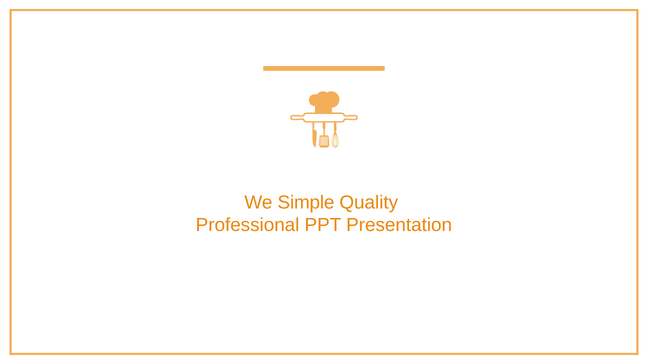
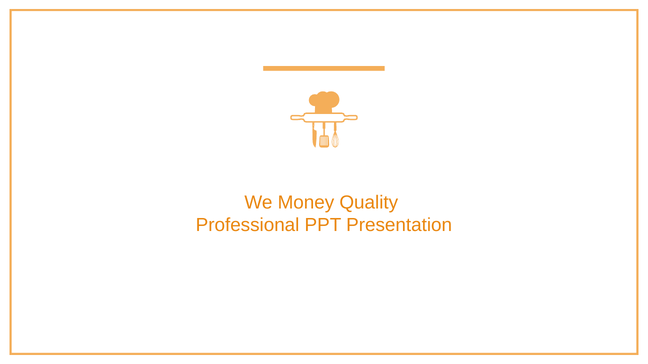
Simple: Simple -> Money (306, 203)
